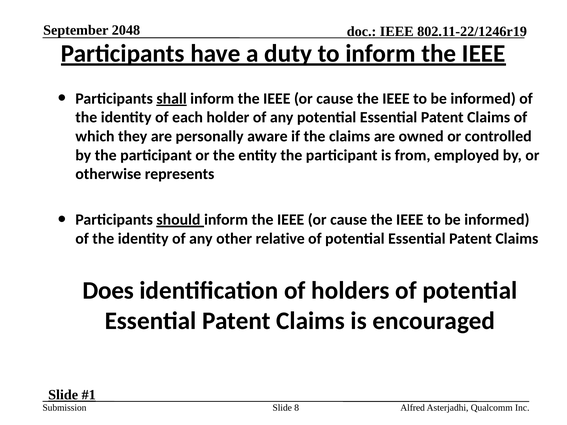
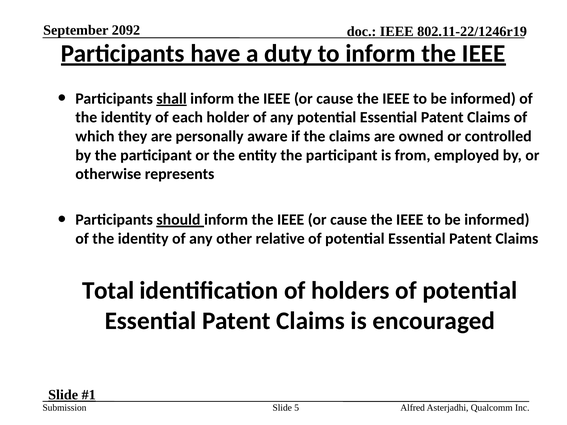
2048: 2048 -> 2092 (126, 30)
Does: Does -> Total (108, 291)
8: 8 -> 5 (297, 408)
